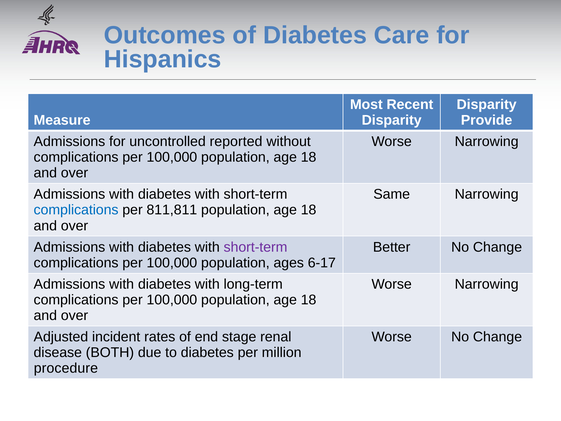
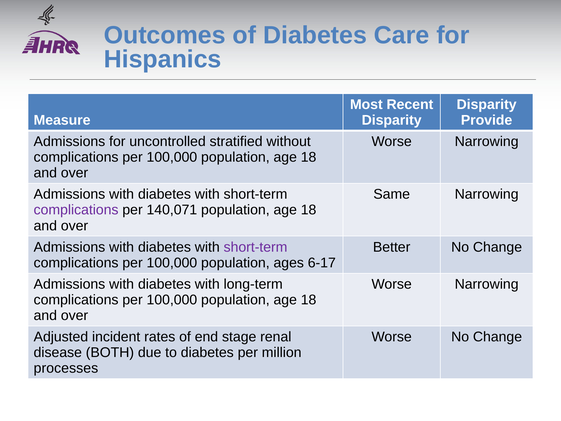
reported: reported -> stratified (236, 141)
complications colour: blue -> purple (76, 210)
811,811: 811,811 -> 140,071 (172, 210)
procedure: procedure -> processes (66, 368)
